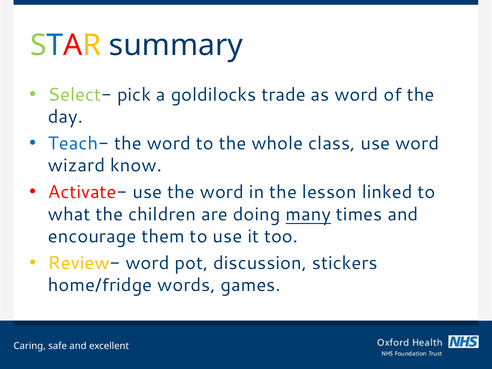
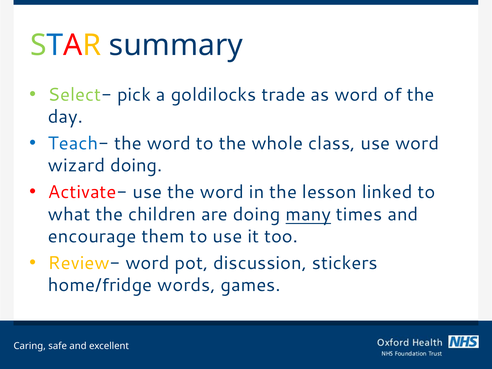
wizard know: know -> doing (136, 166)
